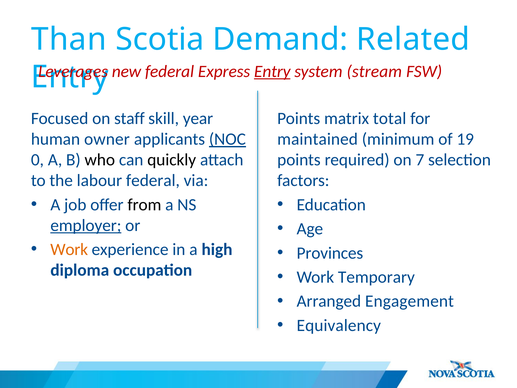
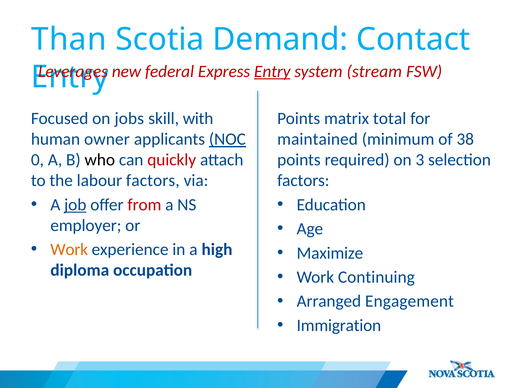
Related: Related -> Contact (413, 39)
staff: staff -> jobs (129, 118)
year: year -> with (198, 118)
19: 19 -> 38 (465, 139)
quickly colour: black -> red (172, 160)
7: 7 -> 3 (420, 160)
labour federal: federal -> factors (153, 181)
job underline: none -> present (75, 205)
from colour: black -> red (144, 205)
employer underline: present -> none (86, 225)
Provinces: Provinces -> Maximize (330, 253)
Temporary: Temporary -> Continuing (376, 277)
Equivalency: Equivalency -> Immigration (339, 325)
